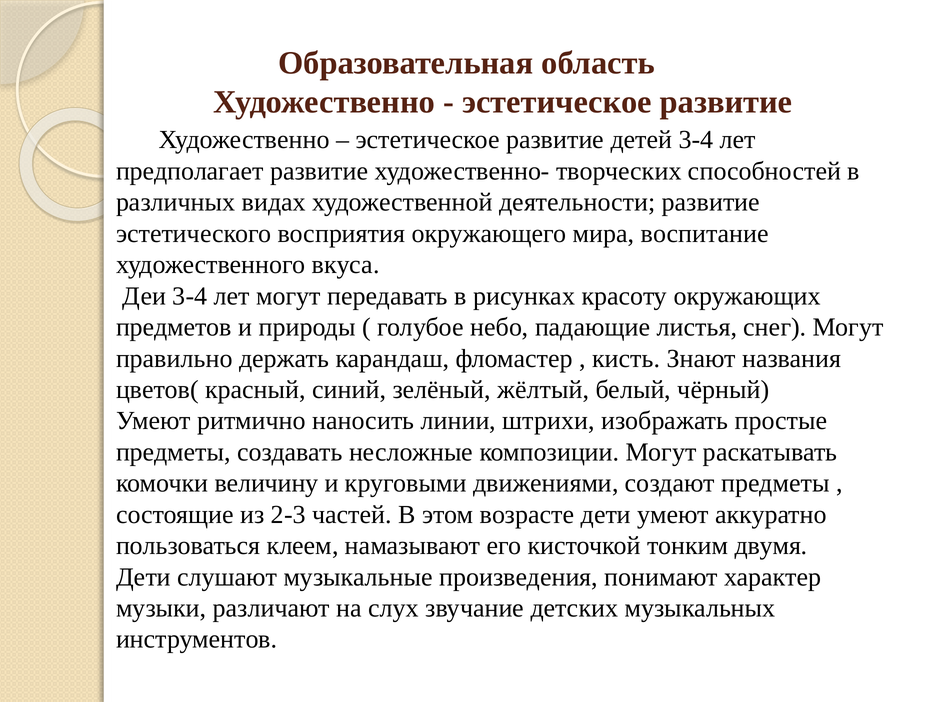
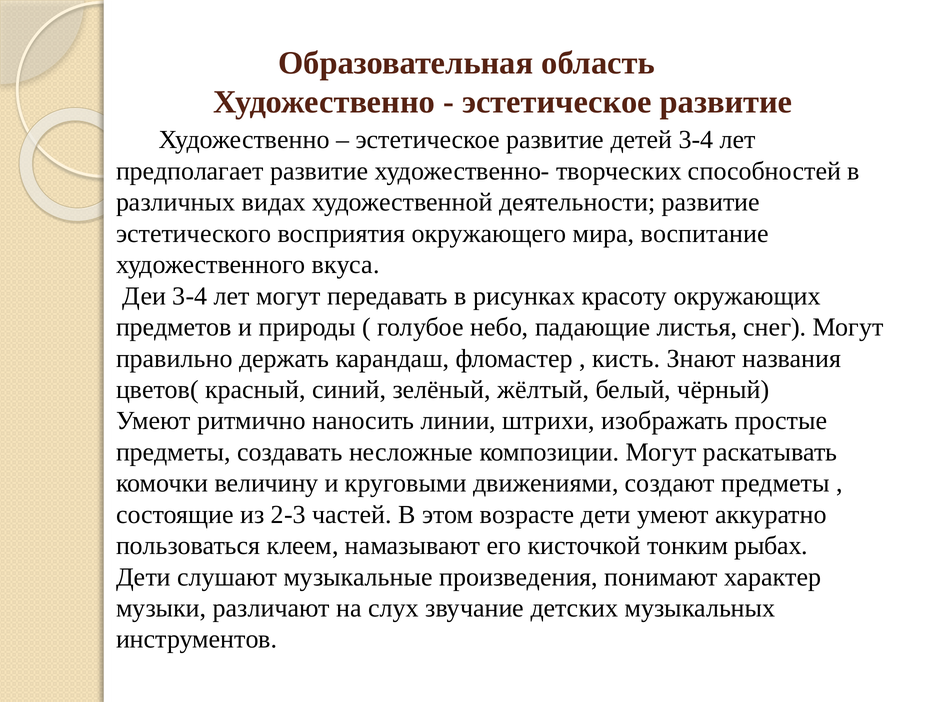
двумя: двумя -> рыбах (771, 546)
